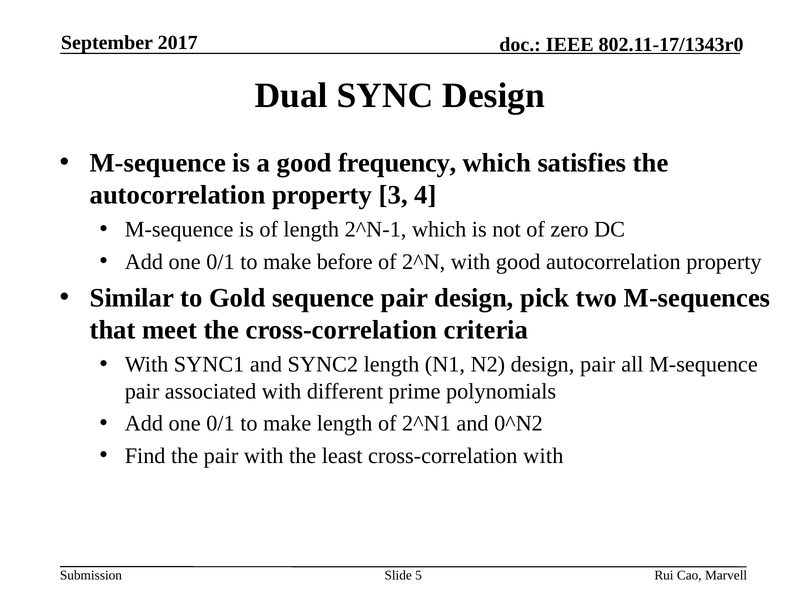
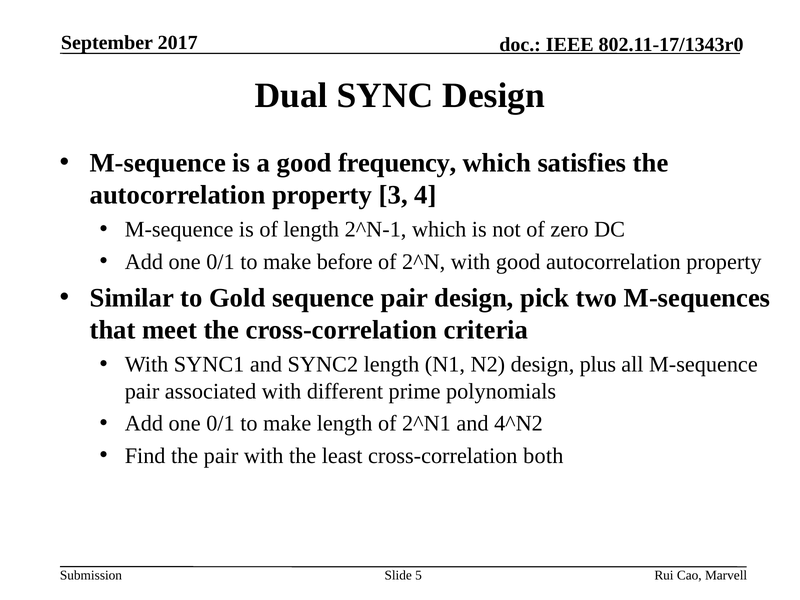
design pair: pair -> plus (598, 365)
0^N2: 0^N2 -> 4^N2 (518, 423)
cross-correlation with: with -> both (543, 456)
